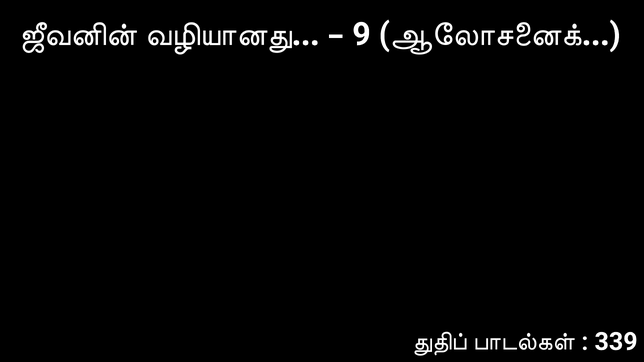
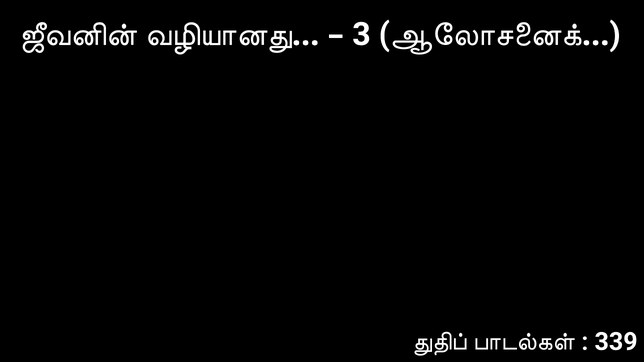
9: 9 -> 3 (361, 34)
